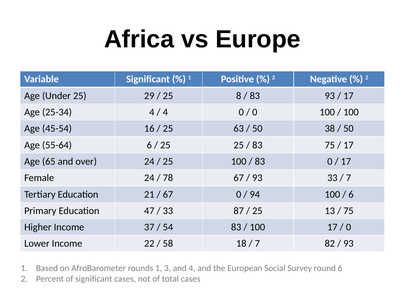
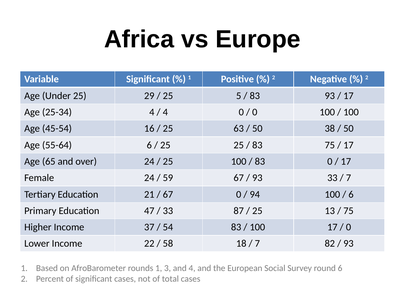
8: 8 -> 5 (239, 96)
78: 78 -> 59 (168, 178)
